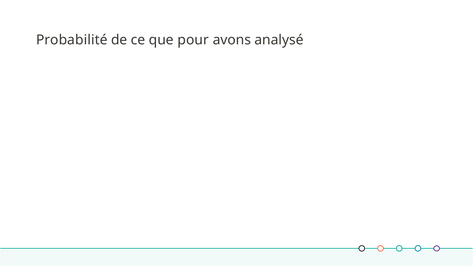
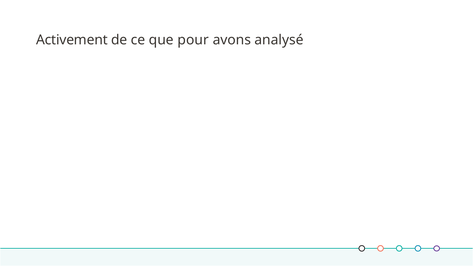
Probabilité: Probabilité -> Activement (72, 40)
